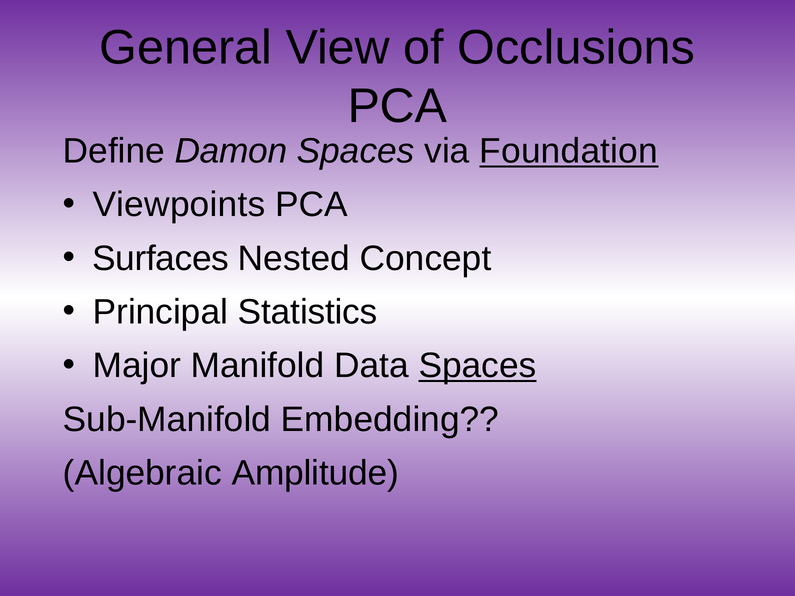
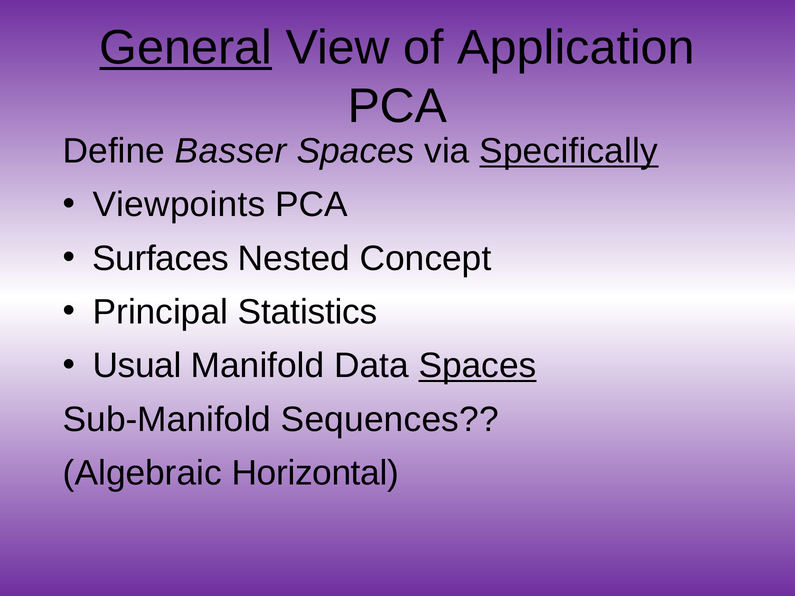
General underline: none -> present (186, 48)
Occlusions: Occlusions -> Application (576, 48)
Damon: Damon -> Basser (231, 151)
Foundation: Foundation -> Specifically (569, 151)
Major: Major -> Usual (137, 366)
Embedding: Embedding -> Sequences (390, 420)
Amplitude: Amplitude -> Horizontal (315, 473)
